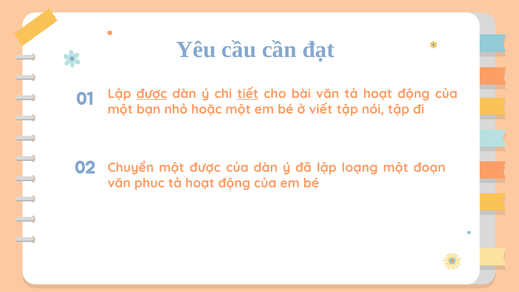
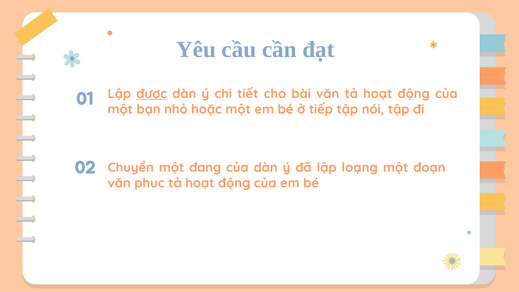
tiết underline: present -> none (248, 94)
viết: viết -> tiếp (321, 109)
một được: được -> đang (205, 167)
